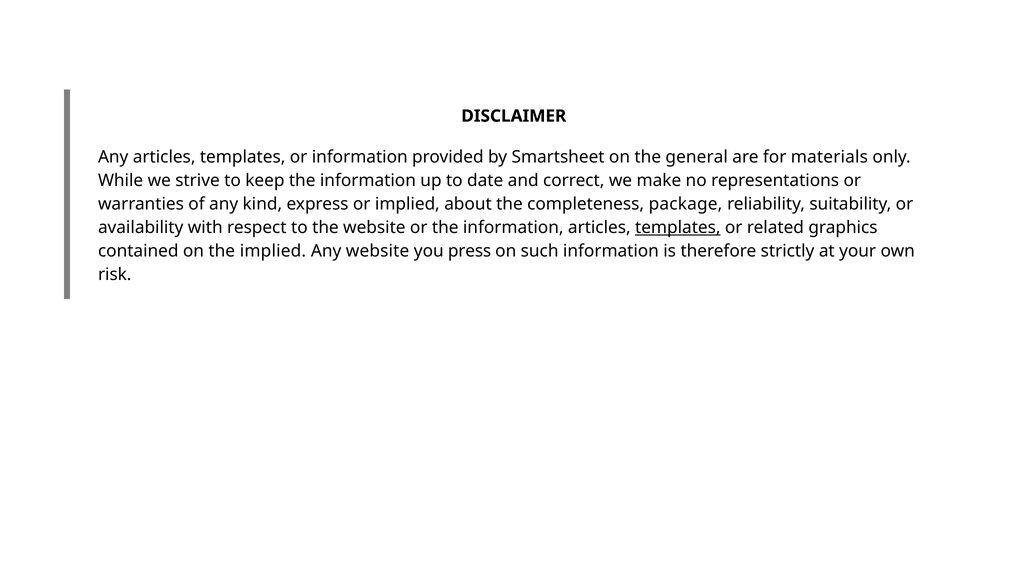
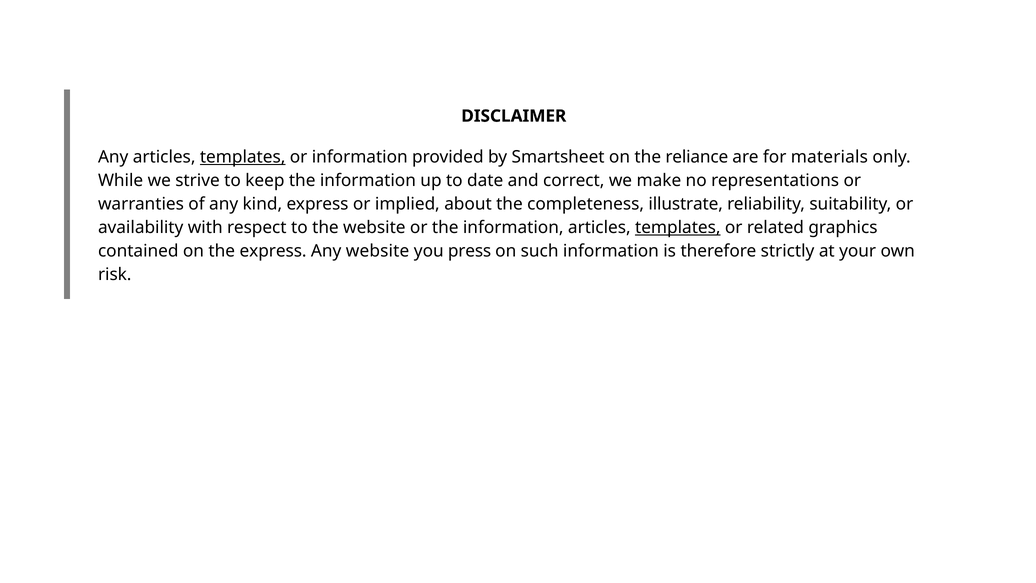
templates underline: none -> present (243, 157)
general: general -> reliance (697, 157)
package: package -> illustrate (686, 204)
the implied: implied -> express (273, 251)
